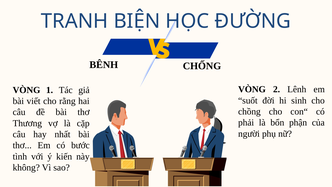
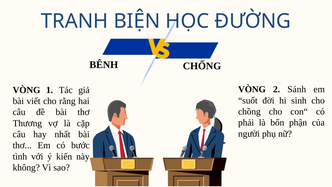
Lênh: Lênh -> Sánh (297, 89)
